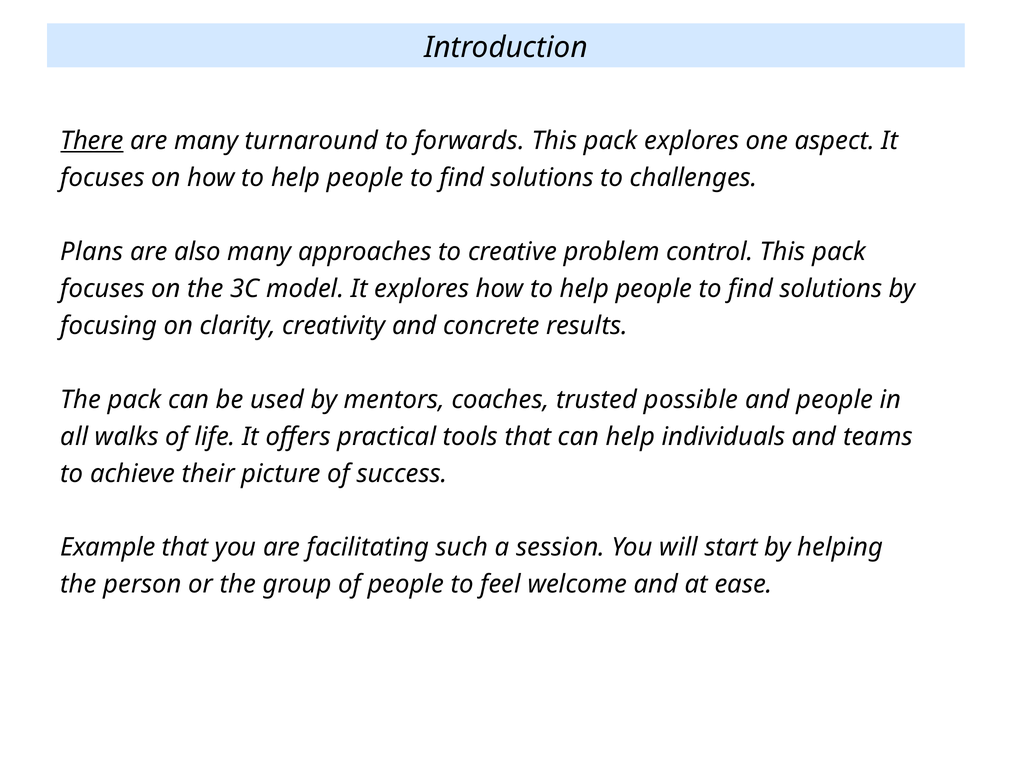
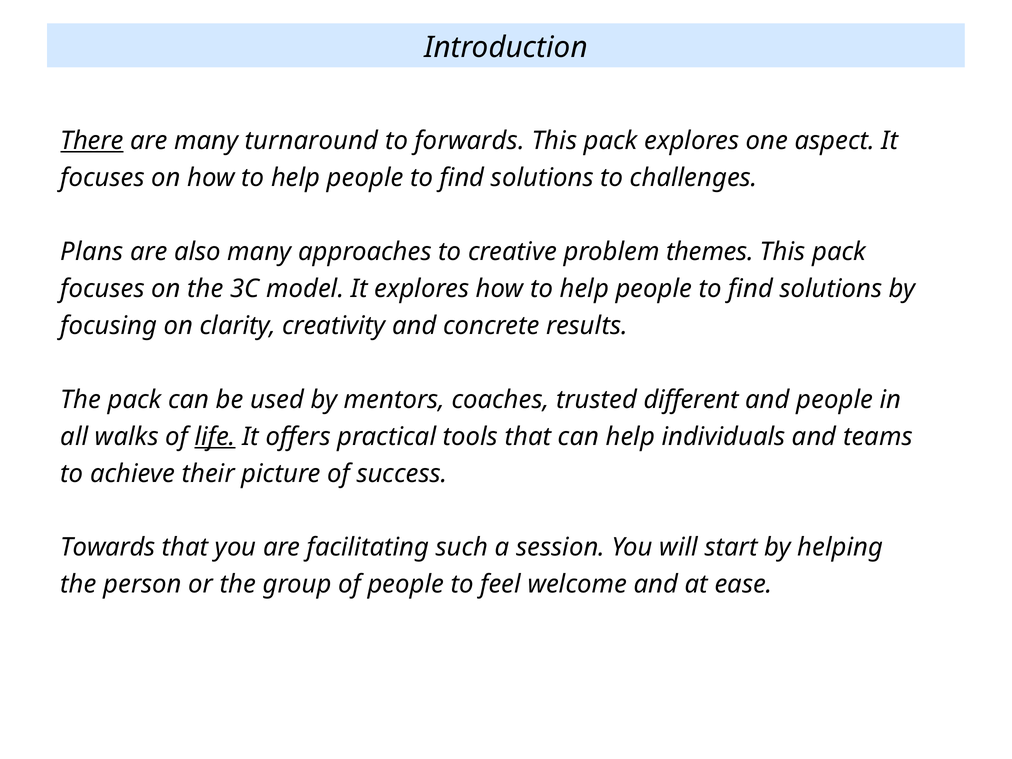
control: control -> themes (710, 252)
possible: possible -> different (691, 400)
life underline: none -> present (215, 437)
Example: Example -> Towards (108, 548)
